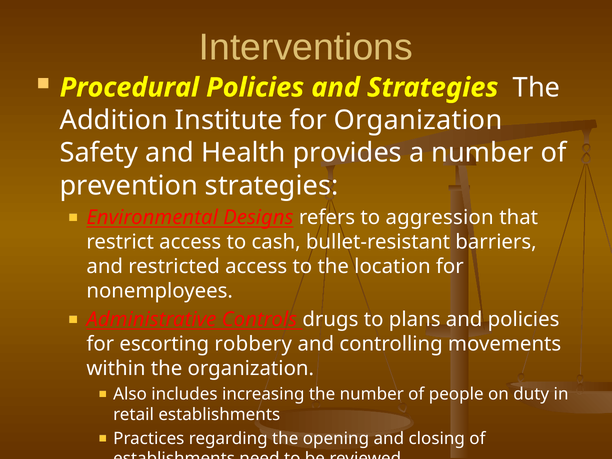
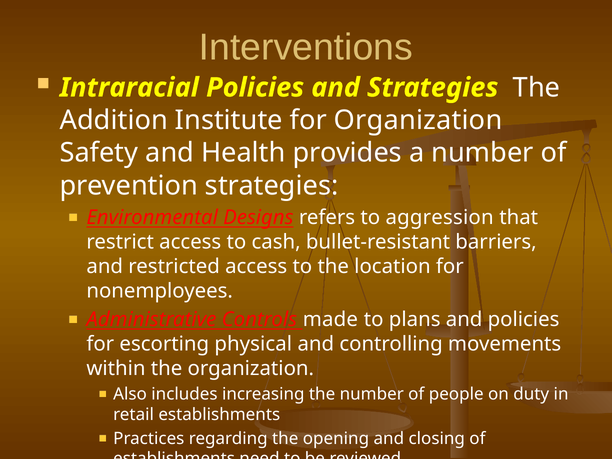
Procedural: Procedural -> Intraracial (129, 88)
drugs: drugs -> made (330, 320)
robbery: robbery -> physical (253, 344)
